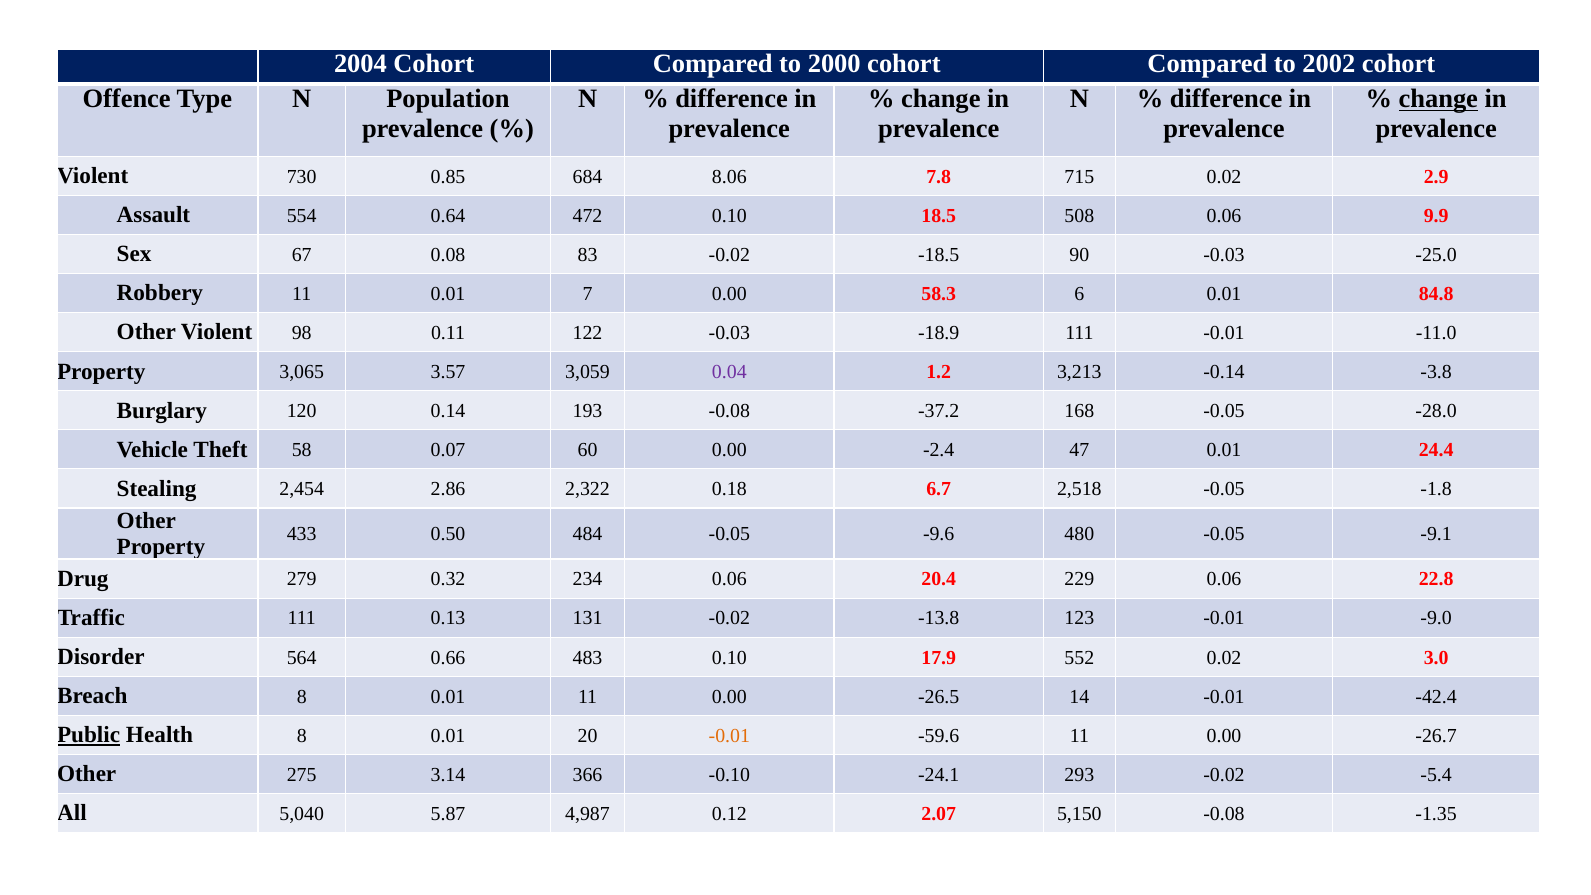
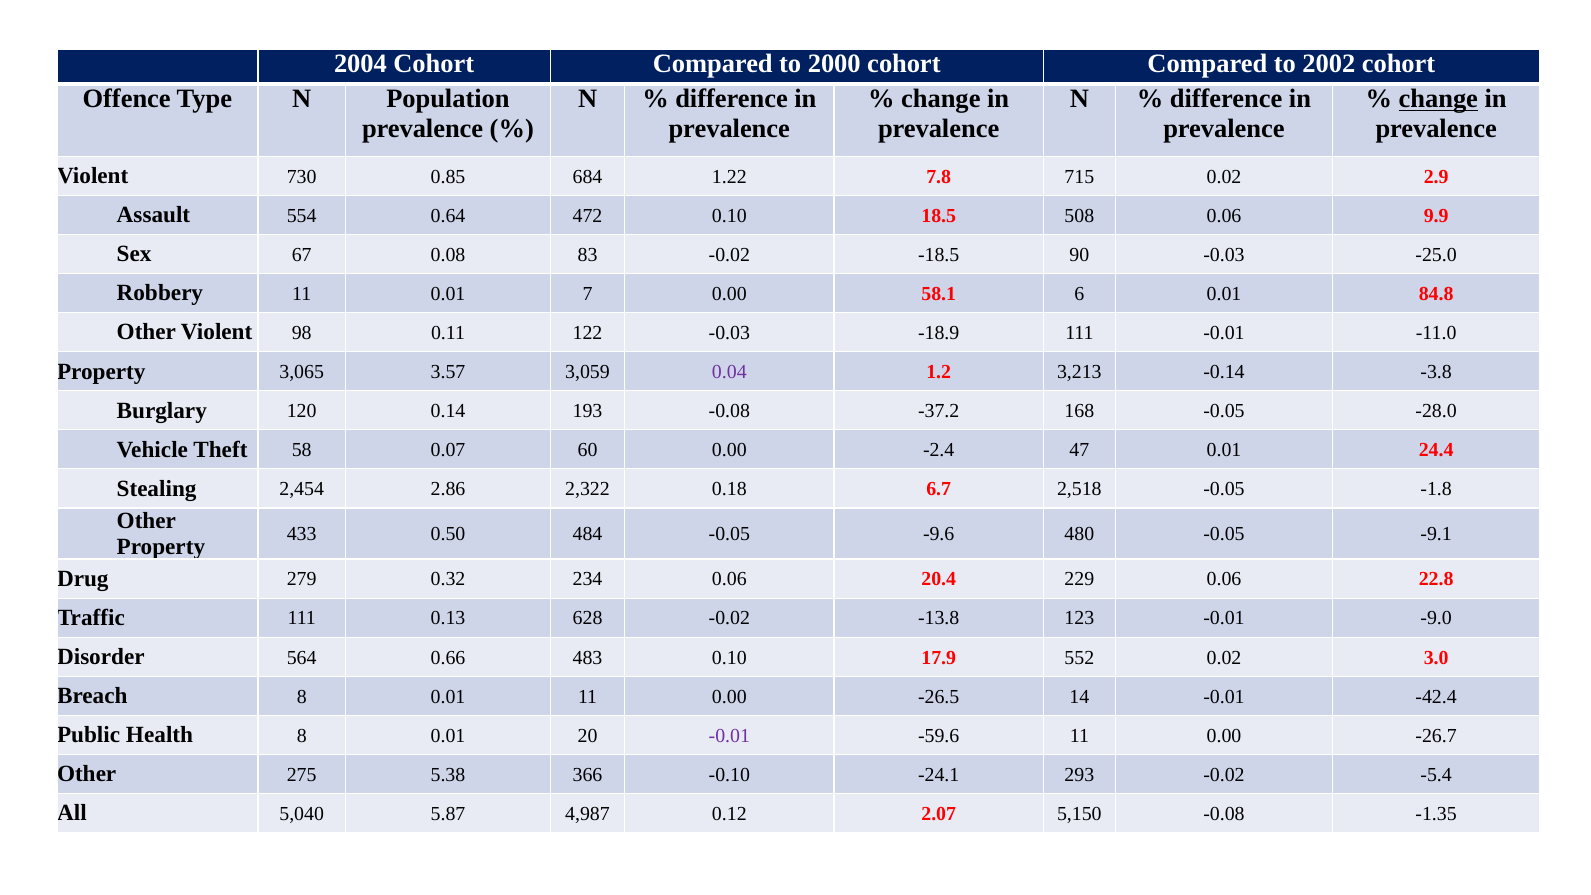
8.06: 8.06 -> 1.22 (729, 177)
58.3: 58.3 -> 58.1 (939, 294)
131: 131 -> 628 (588, 618)
Public underline: present -> none (89, 735)
-0.01 colour: orange -> purple (729, 736)
3.14: 3.14 -> 5.38 (448, 775)
